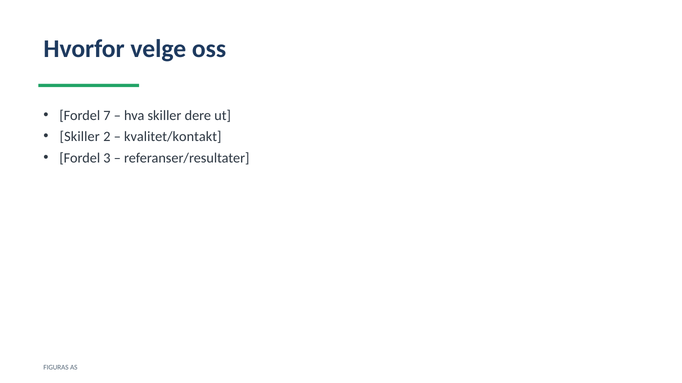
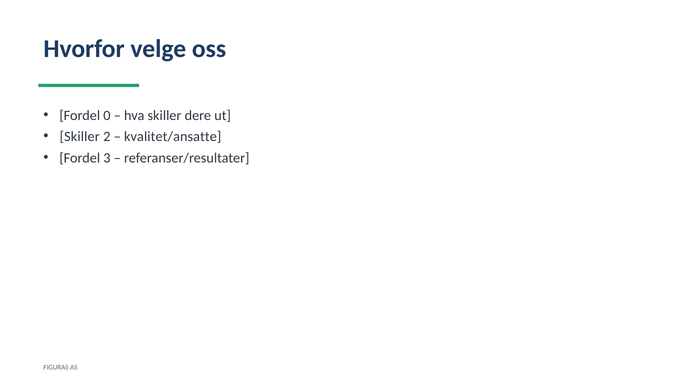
7: 7 -> 0 (107, 116)
kvalitet/kontakt: kvalitet/kontakt -> kvalitet/ansatte (173, 137)
